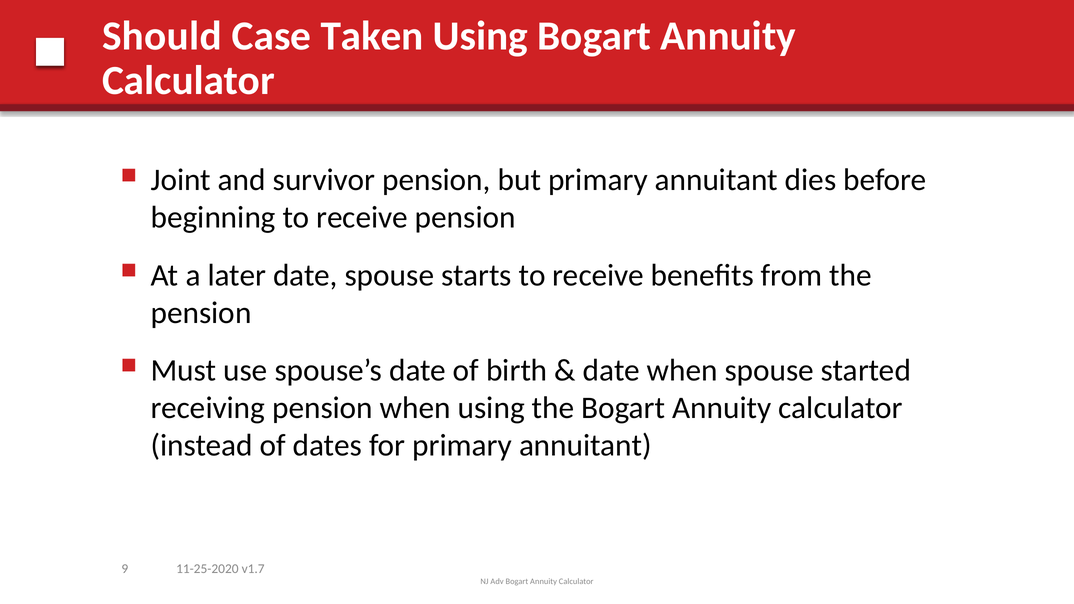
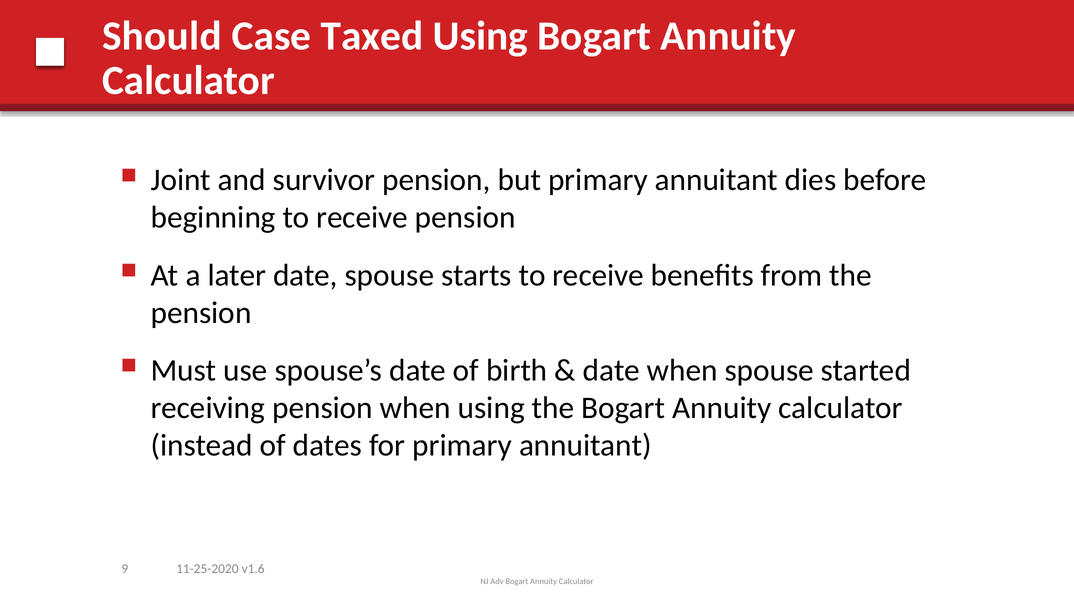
Taken: Taken -> Taxed (372, 36)
v1.7: v1.7 -> v1.6 (253, 569)
